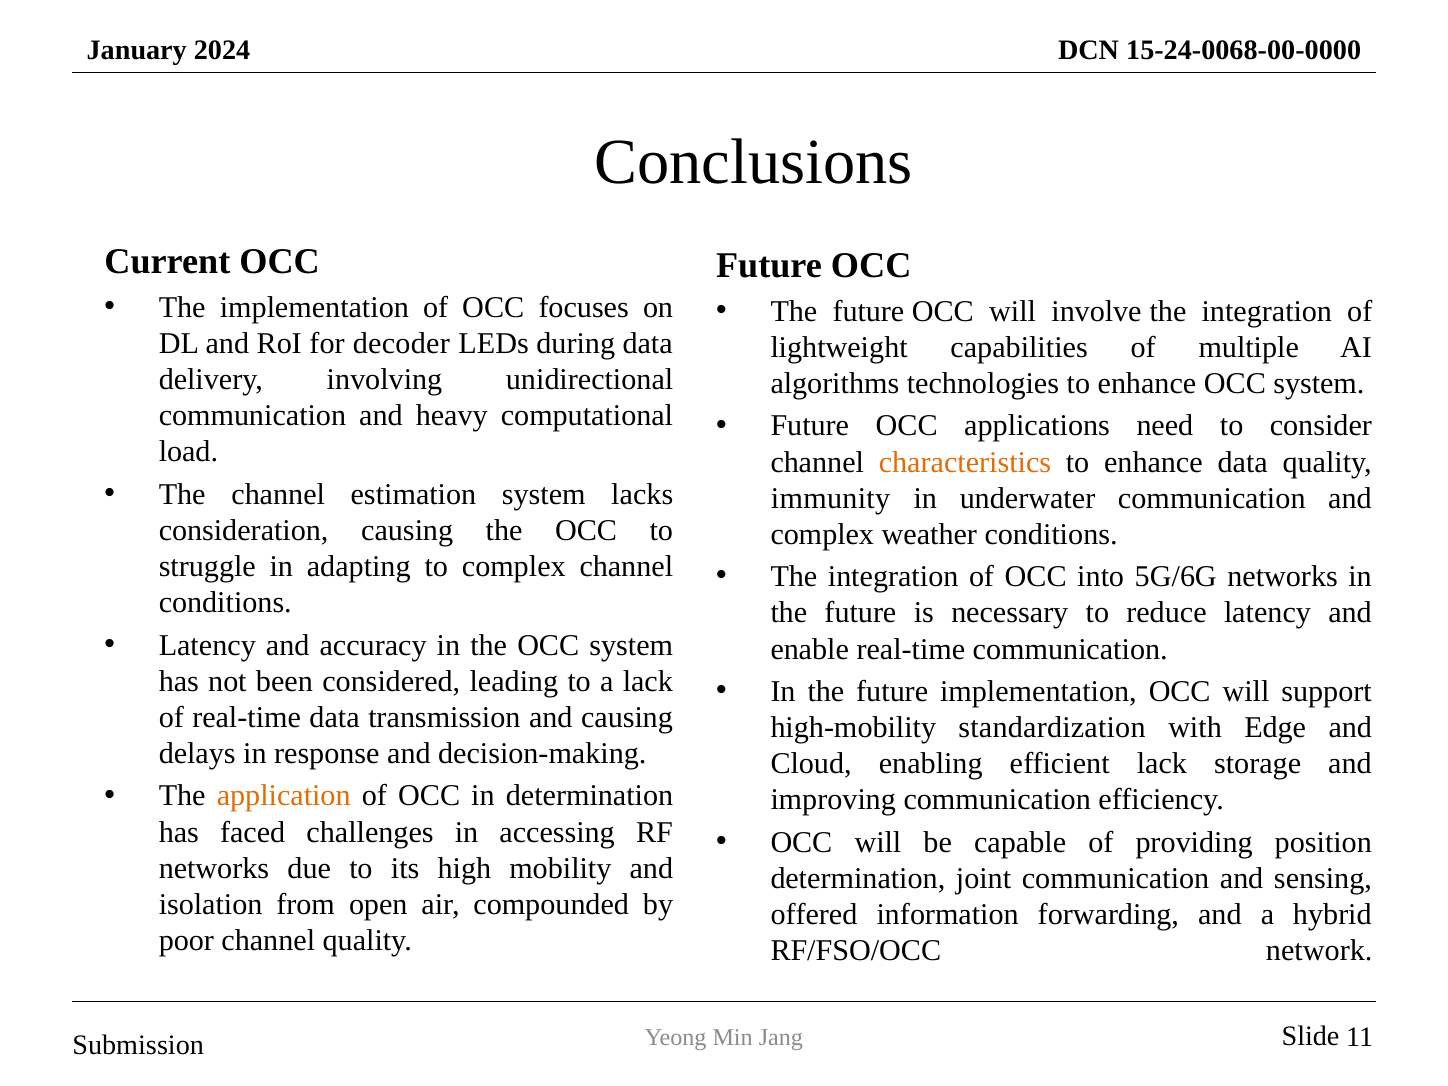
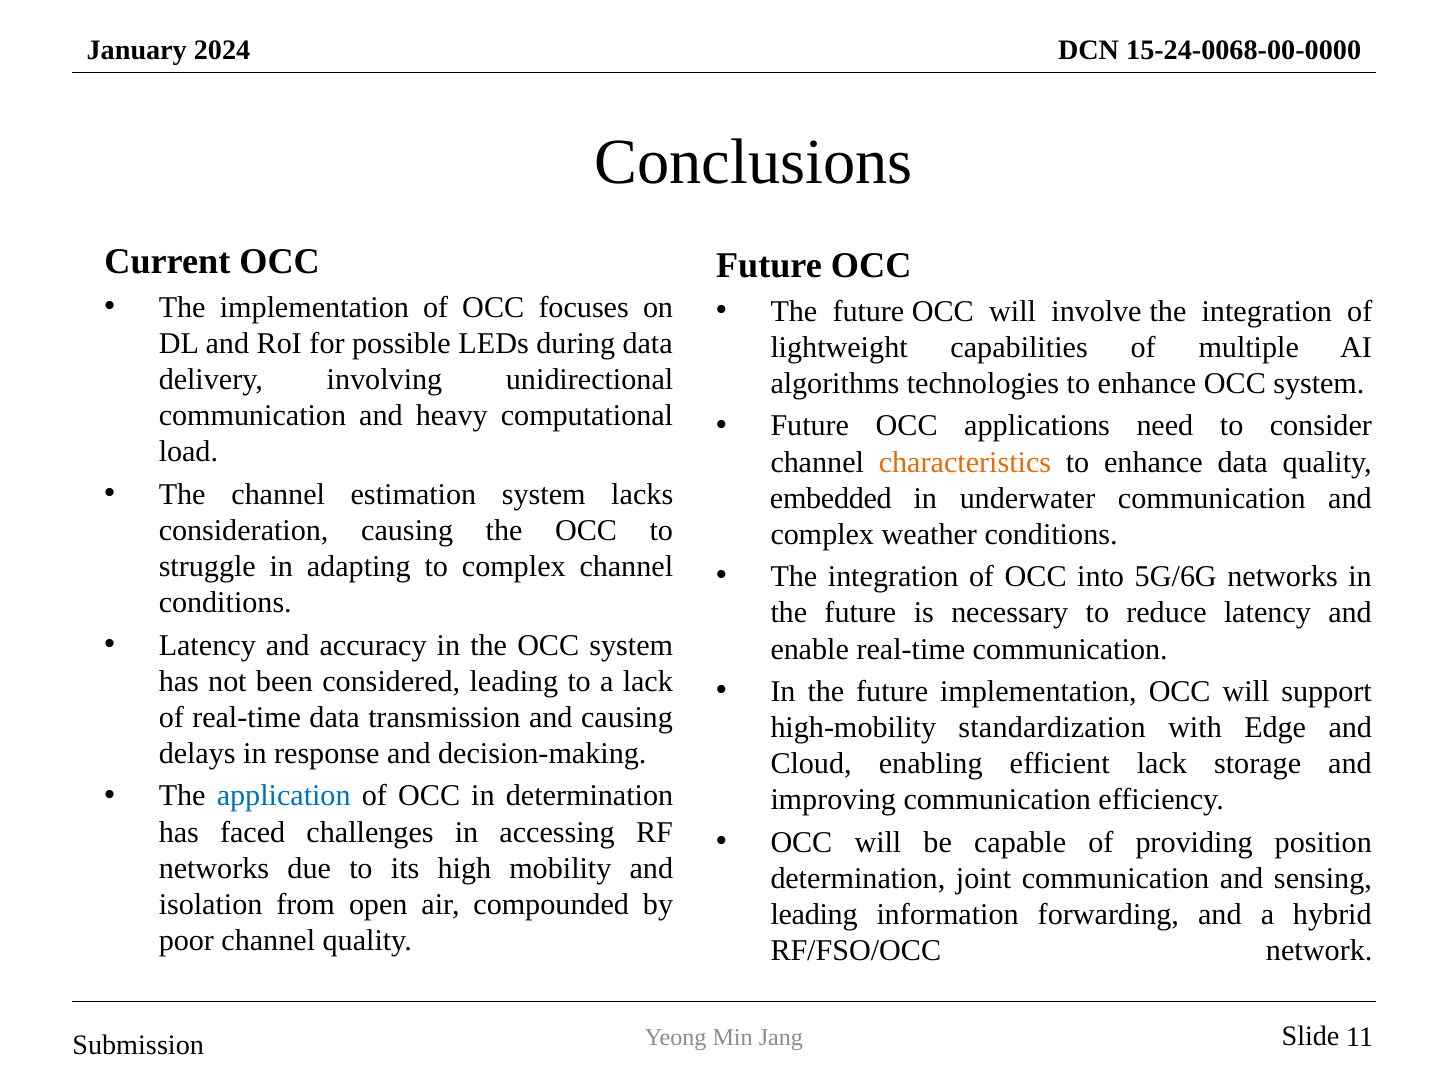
decoder: decoder -> possible (401, 343)
immunity: immunity -> embedded (831, 498)
application colour: orange -> blue (284, 796)
offered: offered -> leading (814, 915)
